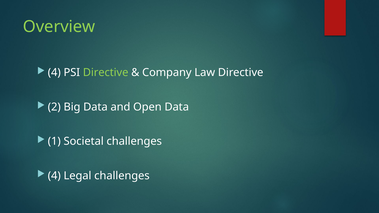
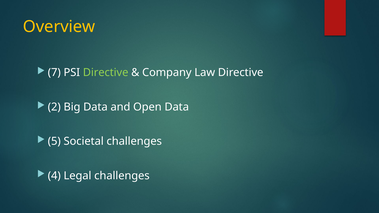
Overview colour: light green -> yellow (59, 27)
4: 4 -> 7 (54, 73)
1: 1 -> 5 (54, 141)
